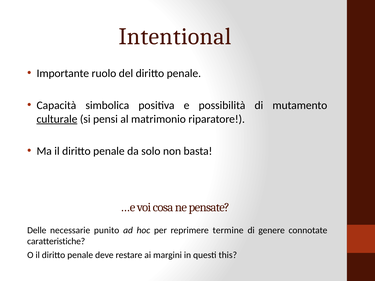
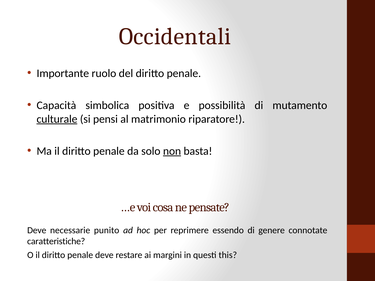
Intentional: Intentional -> Occidentali (175, 37)
non underline: none -> present (172, 151)
Delle: Delle -> Deve (37, 230)
termine: termine -> essendo (228, 230)
